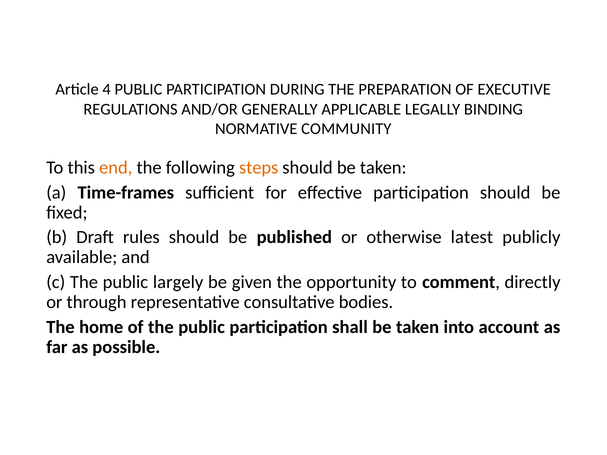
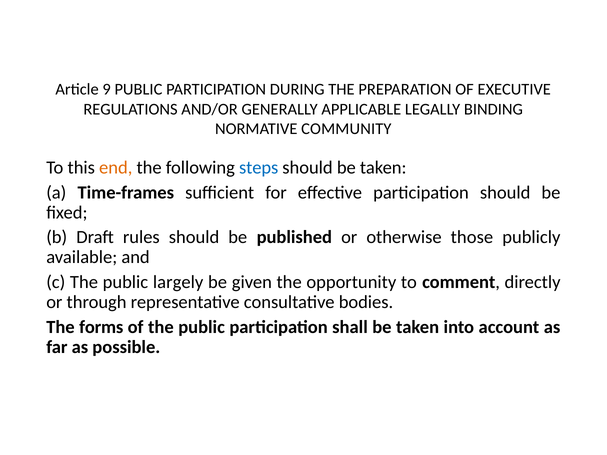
4: 4 -> 9 (107, 89)
steps colour: orange -> blue (259, 168)
latest: latest -> those (472, 237)
home: home -> forms (101, 327)
